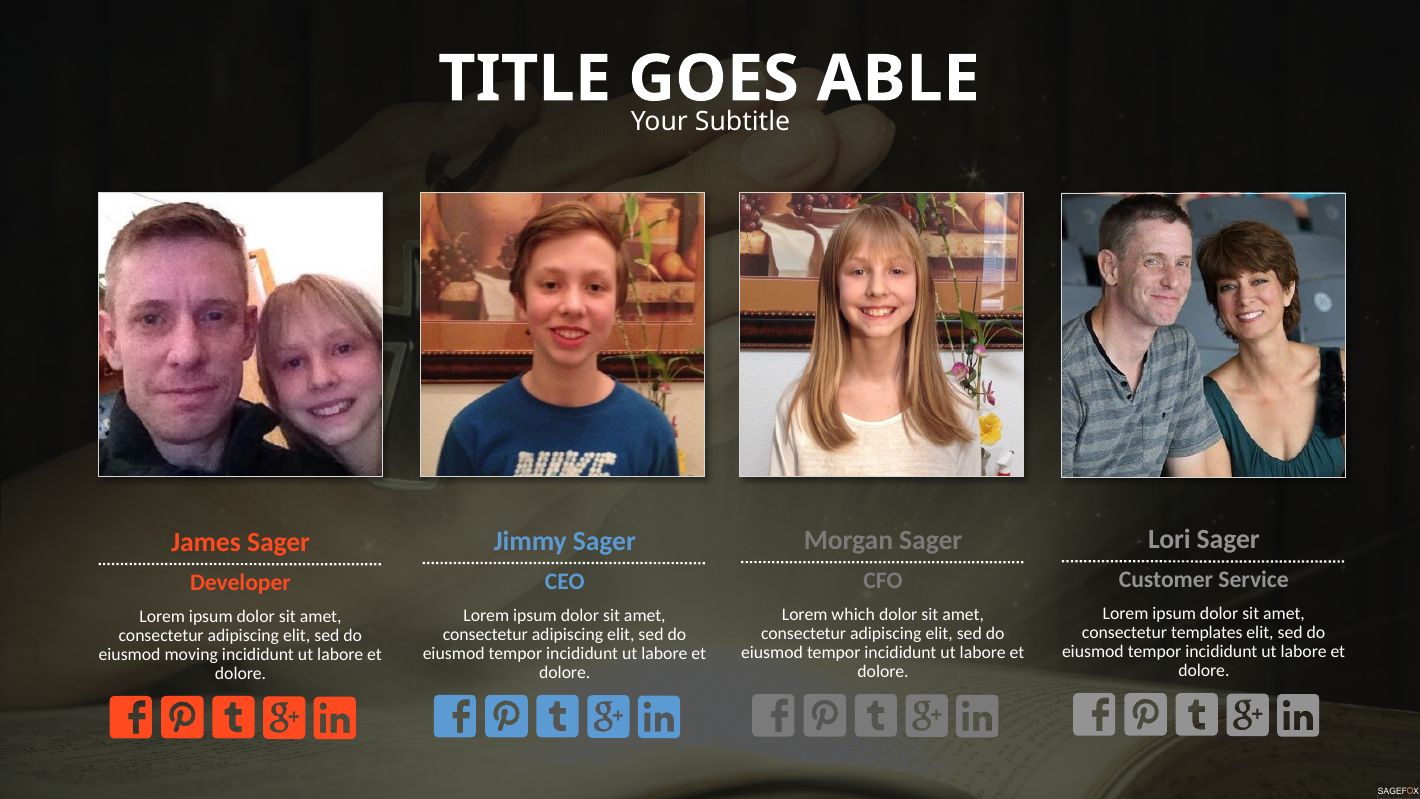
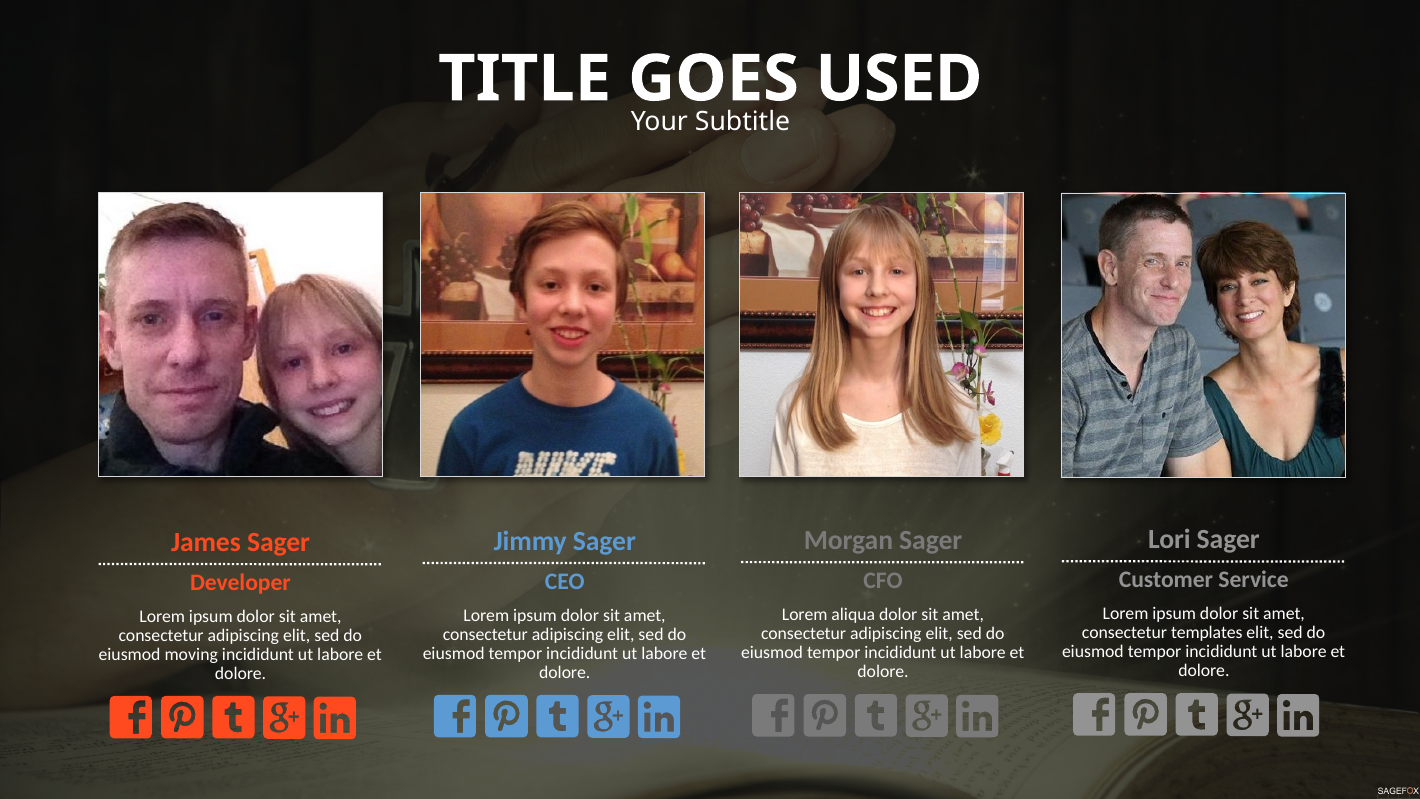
ABLE: ABLE -> USED (899, 79)
which: which -> aliqua (853, 614)
